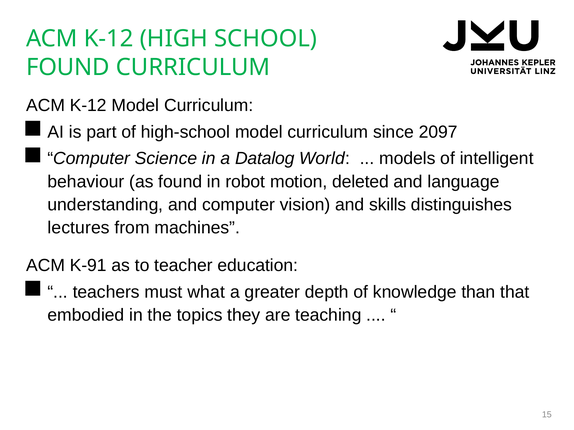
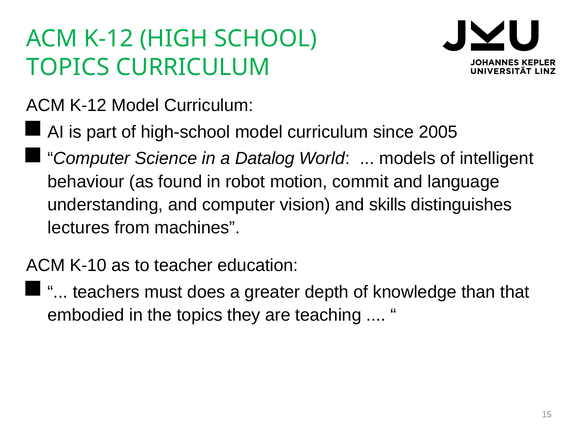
FOUND: FOUND -> TOPICS (68, 67)
2097: 2097 -> 2005 (438, 132)
deleted: deleted -> commit (360, 182)
K-91: K-91 -> K-10 (88, 266)
what: what -> does (206, 292)
